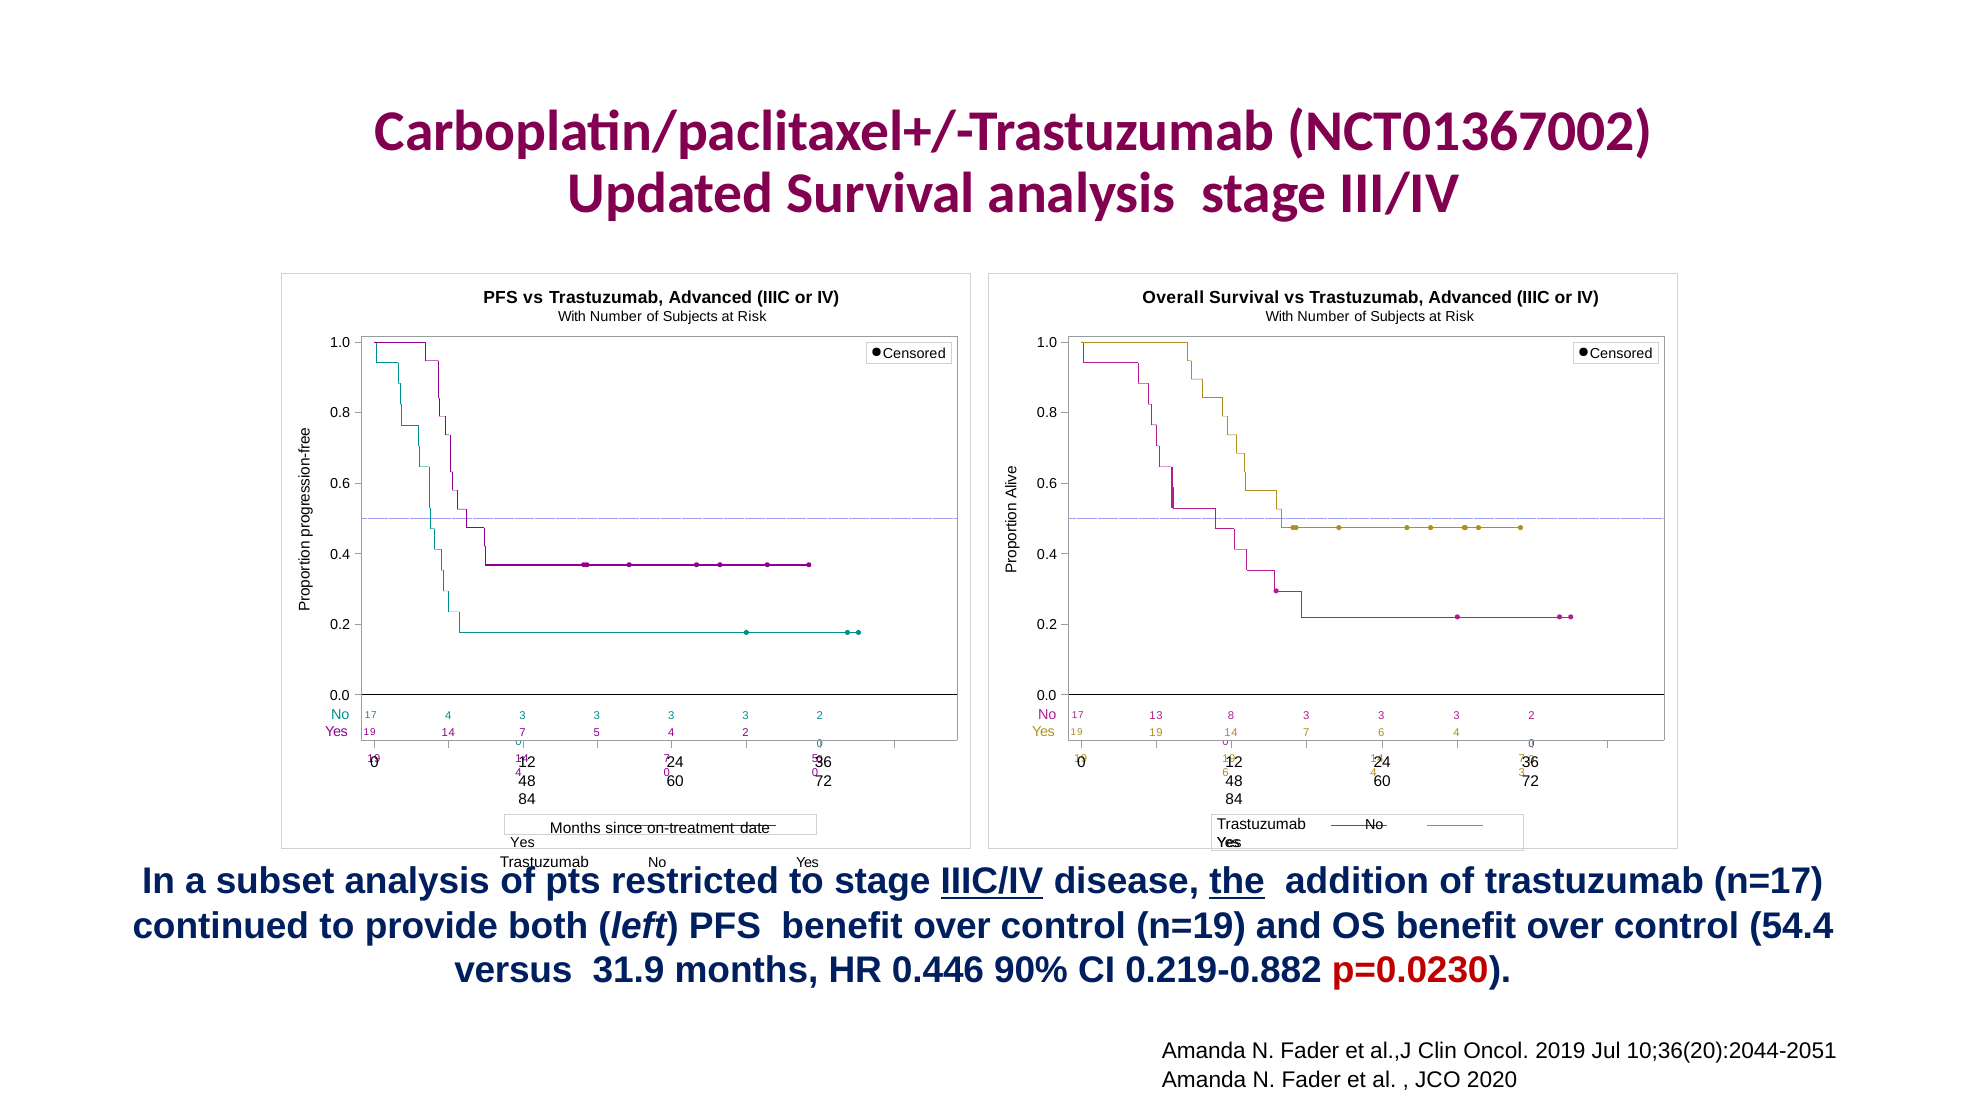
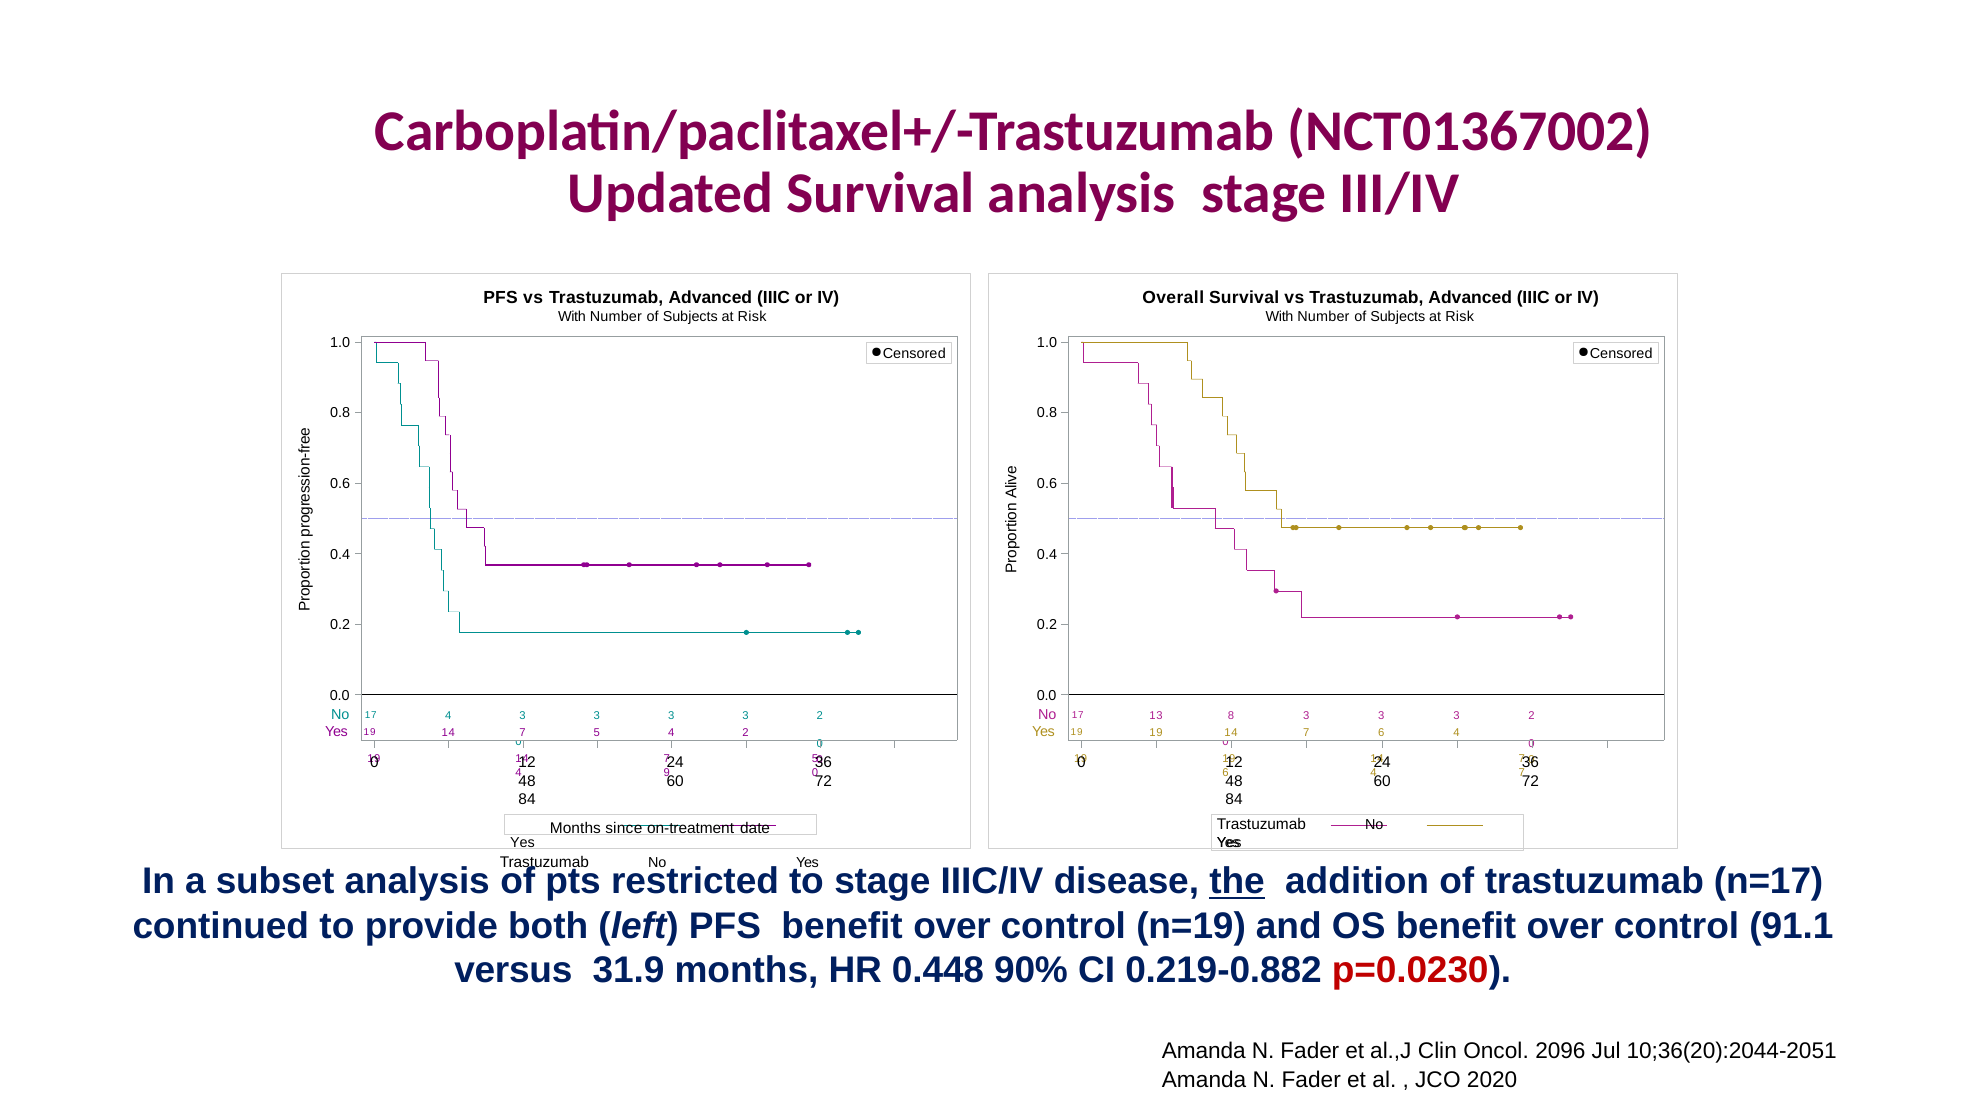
4 0: 0 -> 9 (667, 773)
6 4 3: 3 -> 7 (1522, 773)
IIIC/IV underline: present -> none (992, 882)
54.4: 54.4 -> 91.1 (1791, 927)
0.446: 0.446 -> 0.448 (938, 971)
2019: 2019 -> 2096 (1560, 1051)
